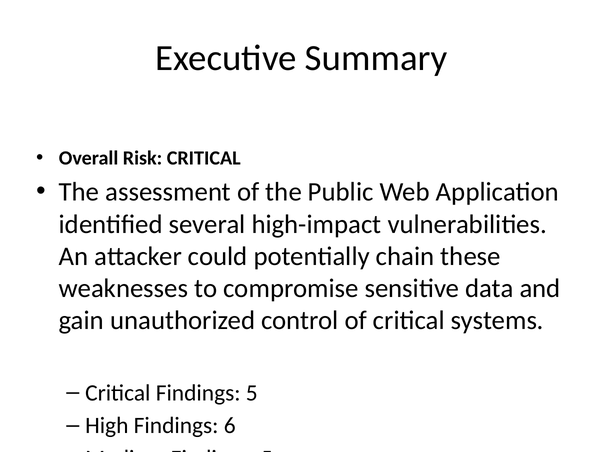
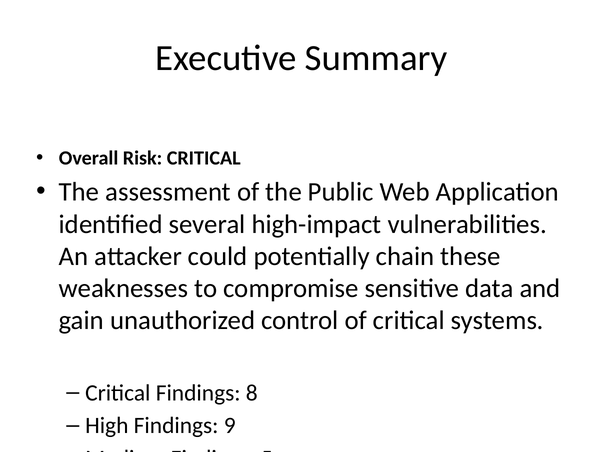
Critical Findings 5: 5 -> 8 (252, 393)
6: 6 -> 9 (230, 426)
